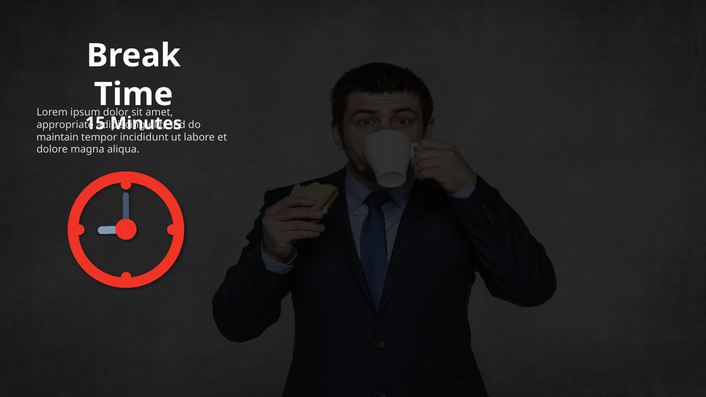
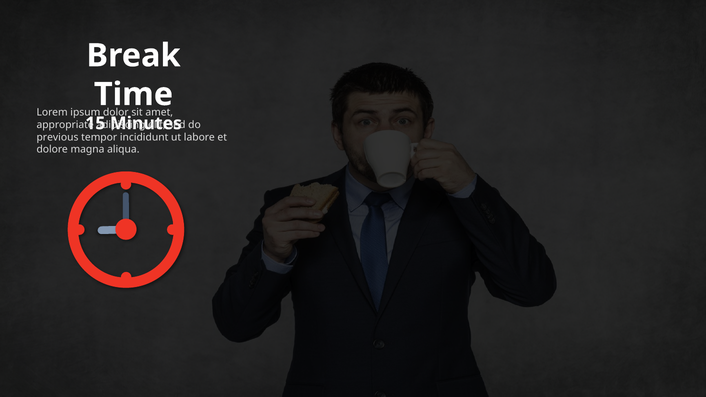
maintain: maintain -> previous (57, 137)
